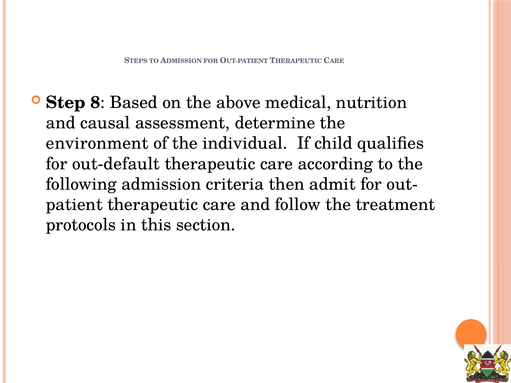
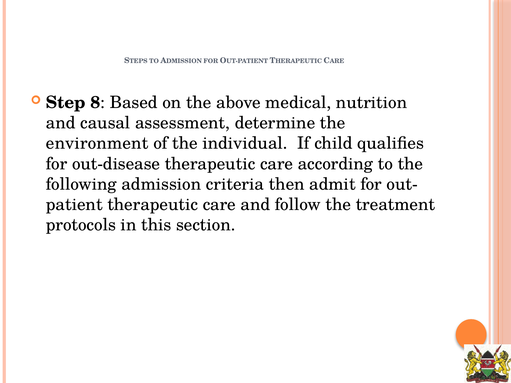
out-default: out-default -> out-disease (116, 164)
